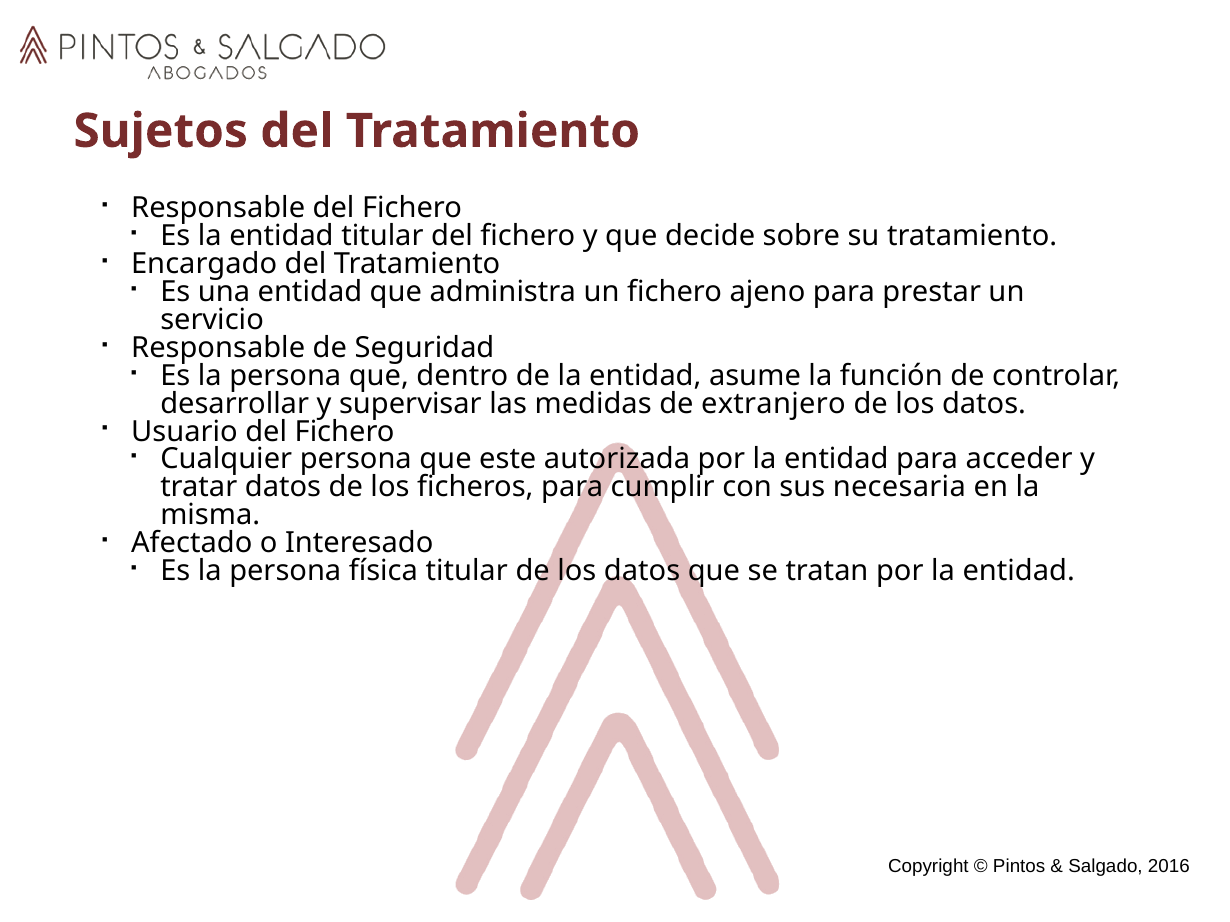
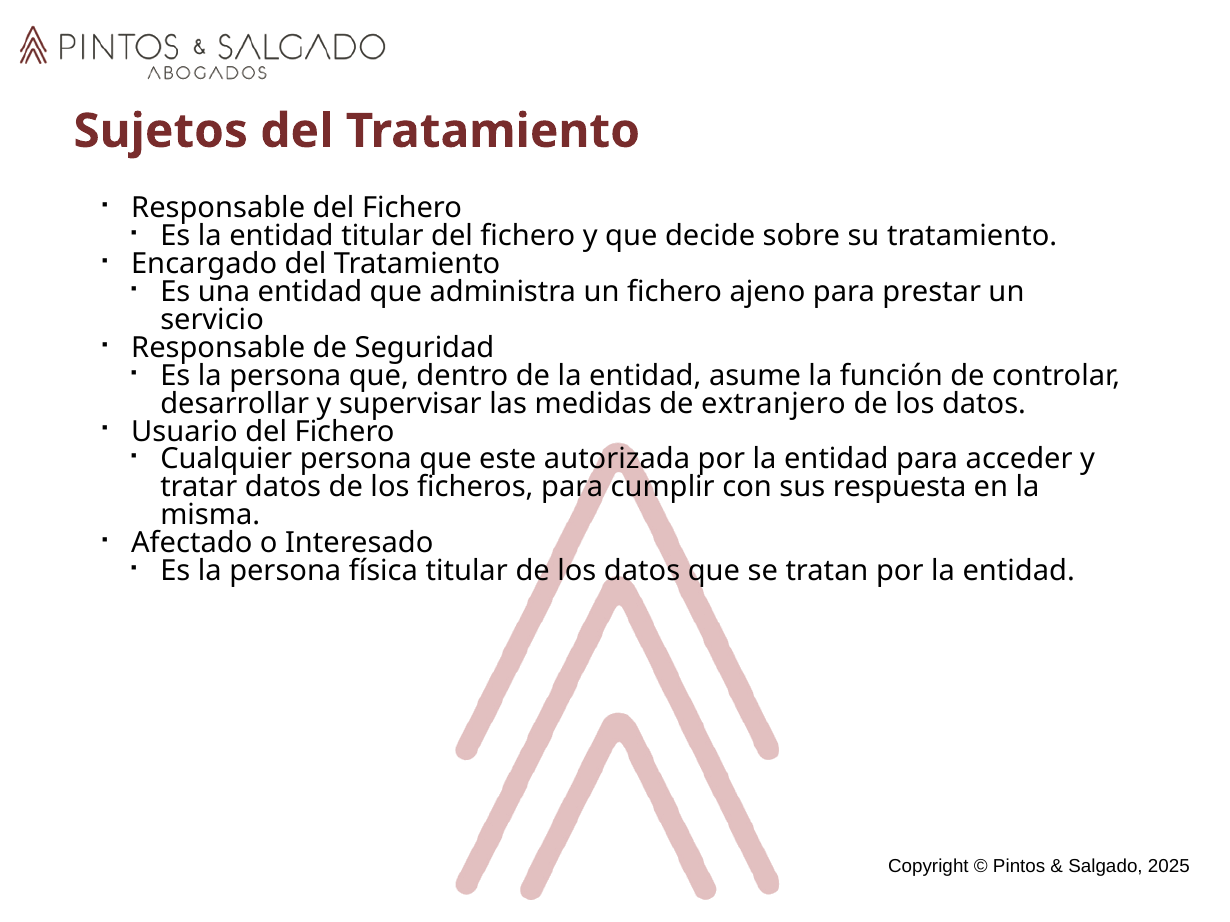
necesaria: necesaria -> respuesta (900, 487)
2016: 2016 -> 2025 (1169, 867)
